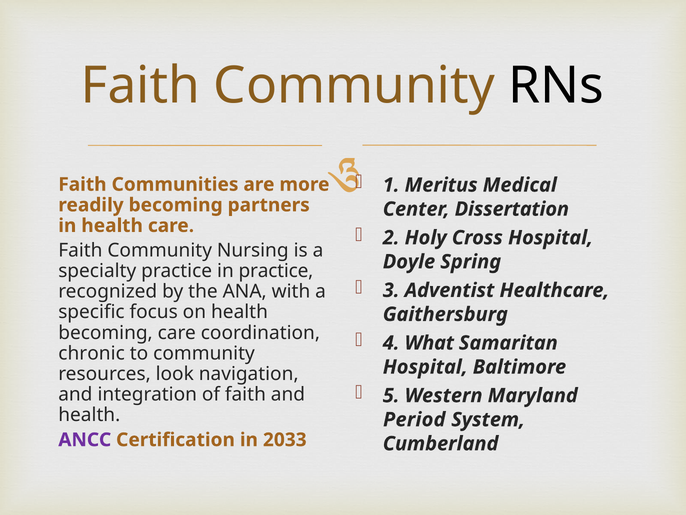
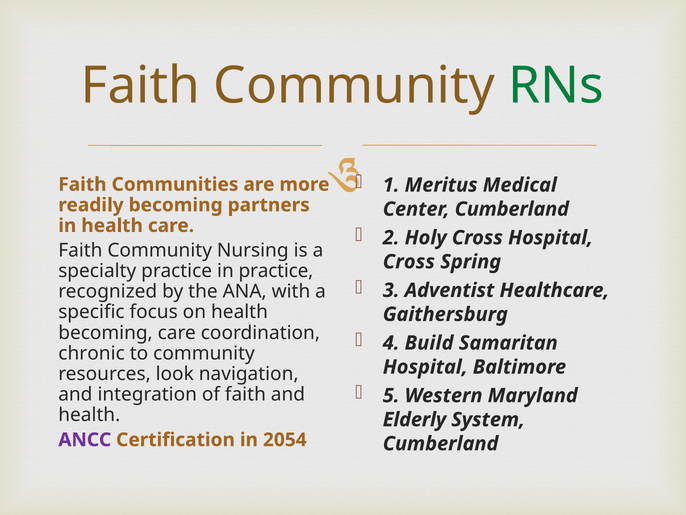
RNs colour: black -> green (556, 86)
Center Dissertation: Dissertation -> Cumberland (512, 209)
Doyle: Doyle -> Cross (409, 262)
What: What -> Build (429, 343)
Period: Period -> Elderly (414, 419)
2033: 2033 -> 2054 (285, 439)
